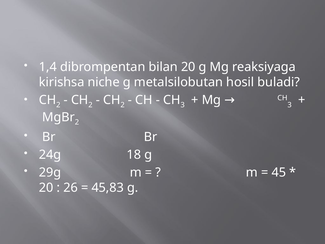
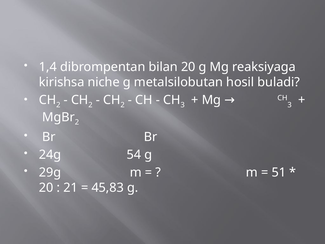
18: 18 -> 54 (134, 155)
45: 45 -> 51 (279, 172)
26: 26 -> 21 (71, 188)
